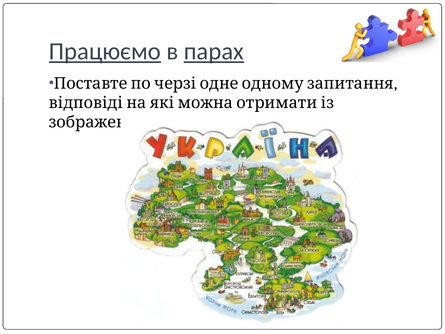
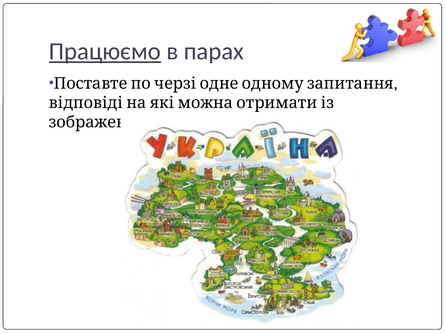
парах underline: present -> none (214, 51)
